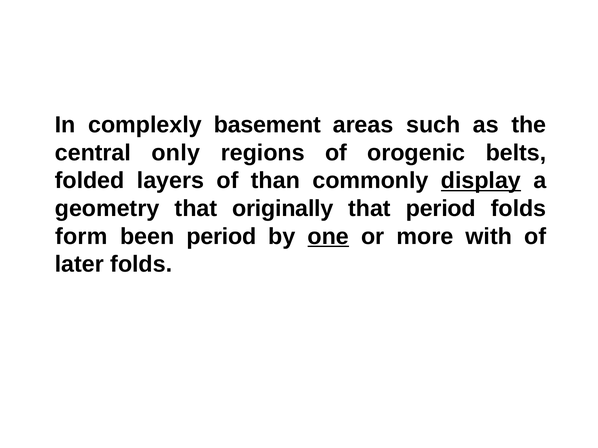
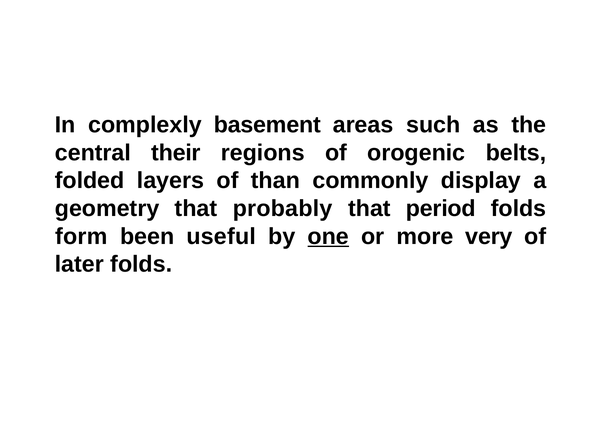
only: only -> their (176, 153)
display underline: present -> none (481, 181)
originally: originally -> probably (283, 209)
been period: period -> useful (221, 237)
with: with -> very (489, 237)
